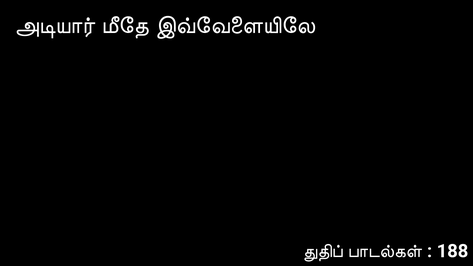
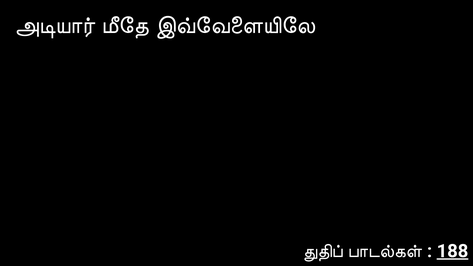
188 underline: none -> present (452, 251)
